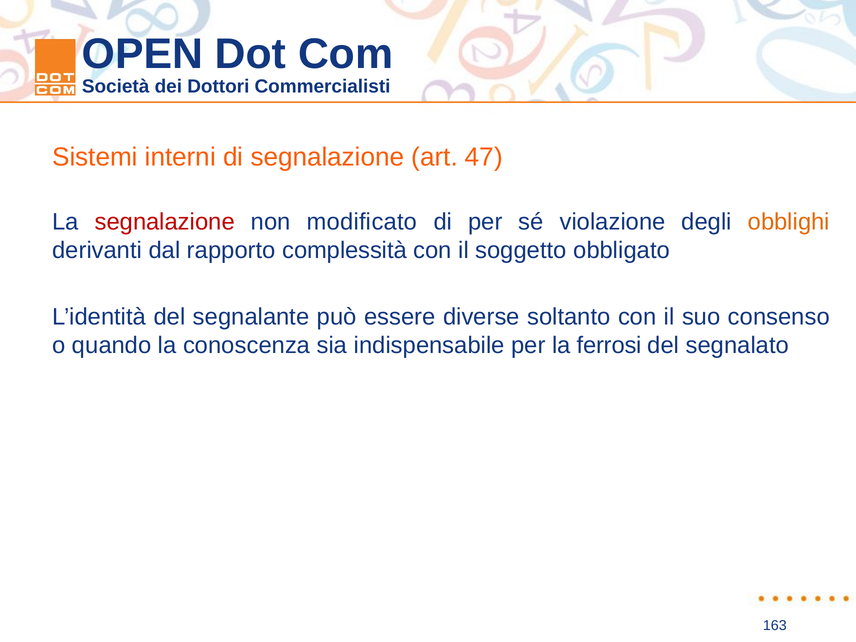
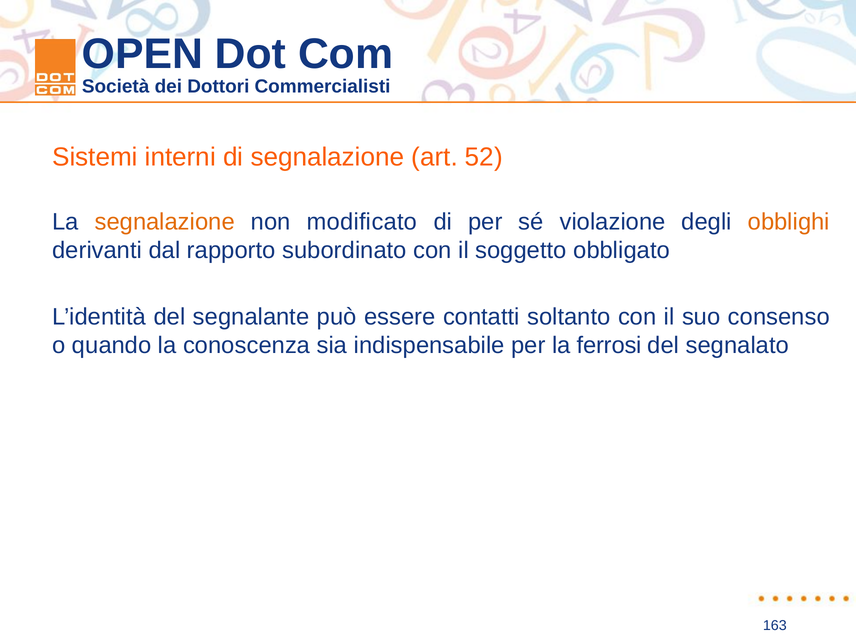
47: 47 -> 52 (484, 157)
segnalazione colour: red -> orange (165, 222)
complessità: complessità -> subordinato (344, 250)
diverse: diverse -> contatti (481, 317)
